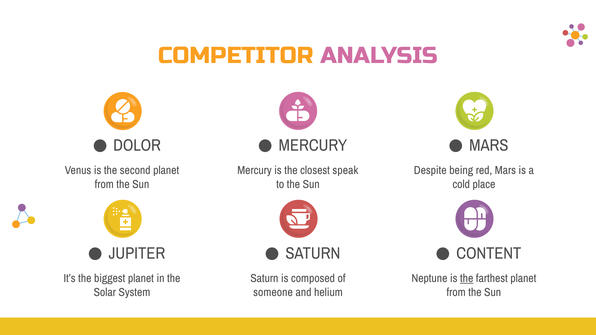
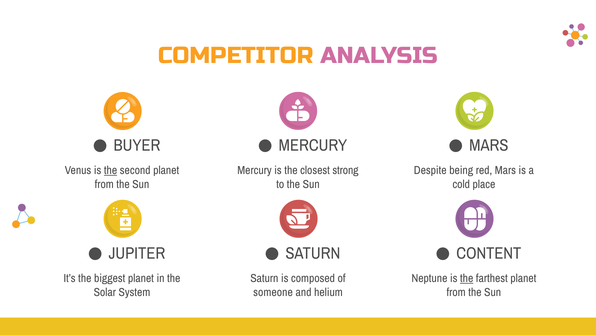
DOLOR: DOLOR -> BUYER (137, 146)
the underline: none -> present (111, 171)
speak: speak -> strong (345, 171)
